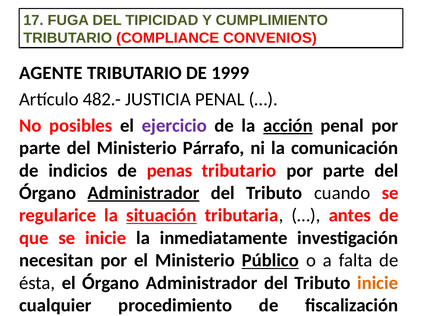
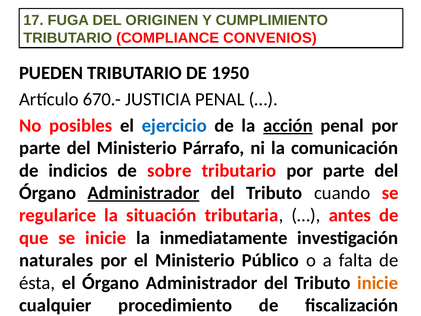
TIPICIDAD: TIPICIDAD -> ORIGINEN (162, 20)
AGENTE: AGENTE -> PUEDEN (51, 73)
1999: 1999 -> 1950 (230, 73)
482.-: 482.- -> 670.- (102, 99)
ejercicio colour: purple -> blue (174, 125)
de penas: penas -> sobre (169, 170)
situación underline: present -> none (161, 215)
necesitan: necesitan -> naturales (56, 260)
Público underline: present -> none (270, 260)
